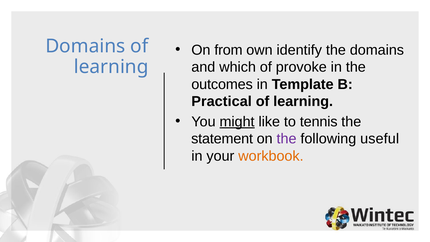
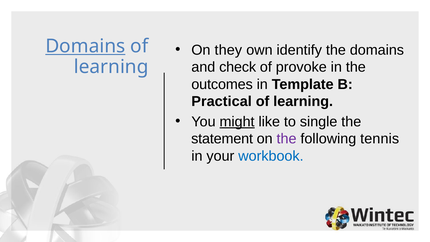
Domains underline: none -> present (85, 46)
from: from -> they (228, 50)
which: which -> check (238, 67)
tennis: tennis -> single (319, 122)
useful: useful -> tennis (380, 139)
workbook colour: orange -> blue (271, 156)
